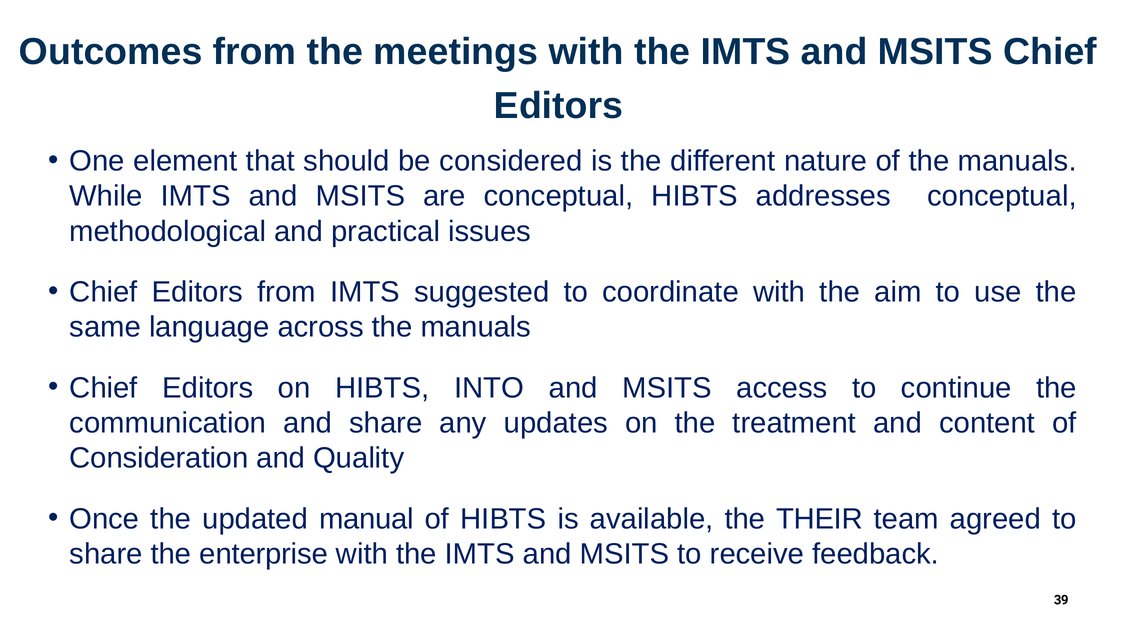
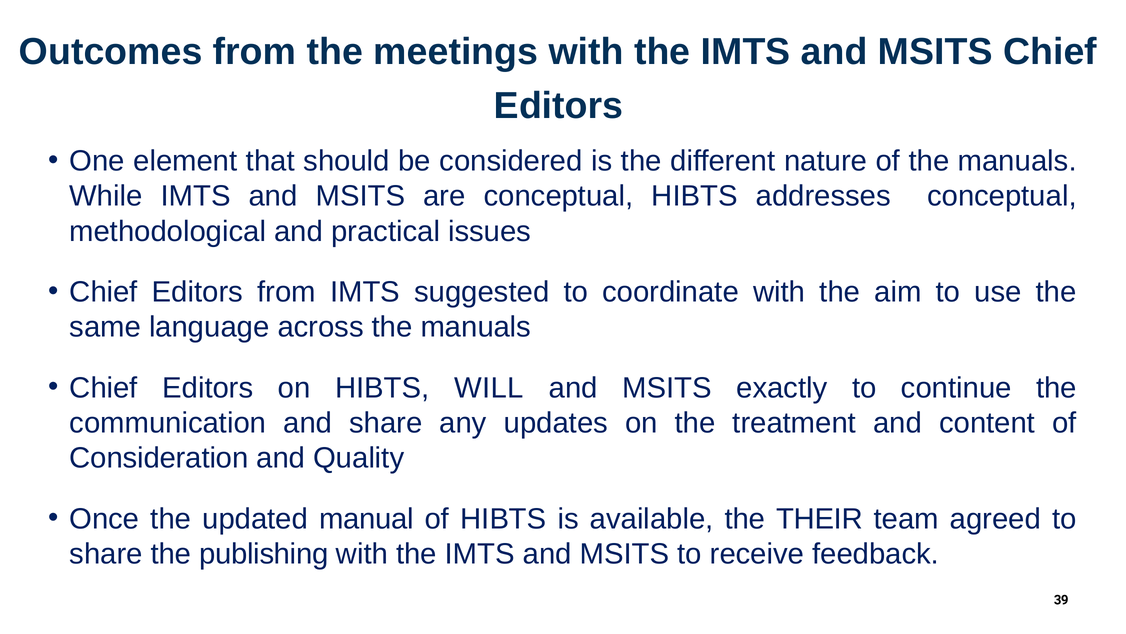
INTO: INTO -> WILL (489, 387)
access: access -> exactly (782, 387)
enterprise: enterprise -> publishing (264, 553)
